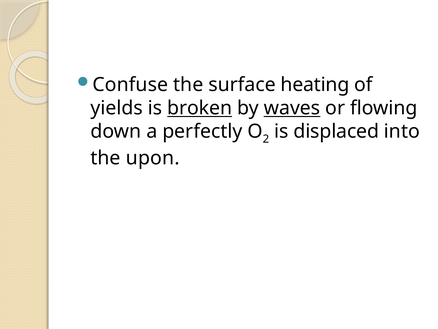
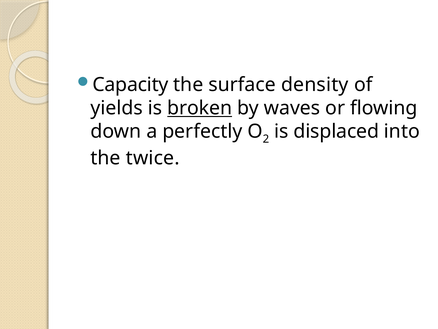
Confuse: Confuse -> Capacity (130, 85)
heating: heating -> density (315, 85)
waves underline: present -> none (292, 108)
upon: upon -> twice (153, 158)
